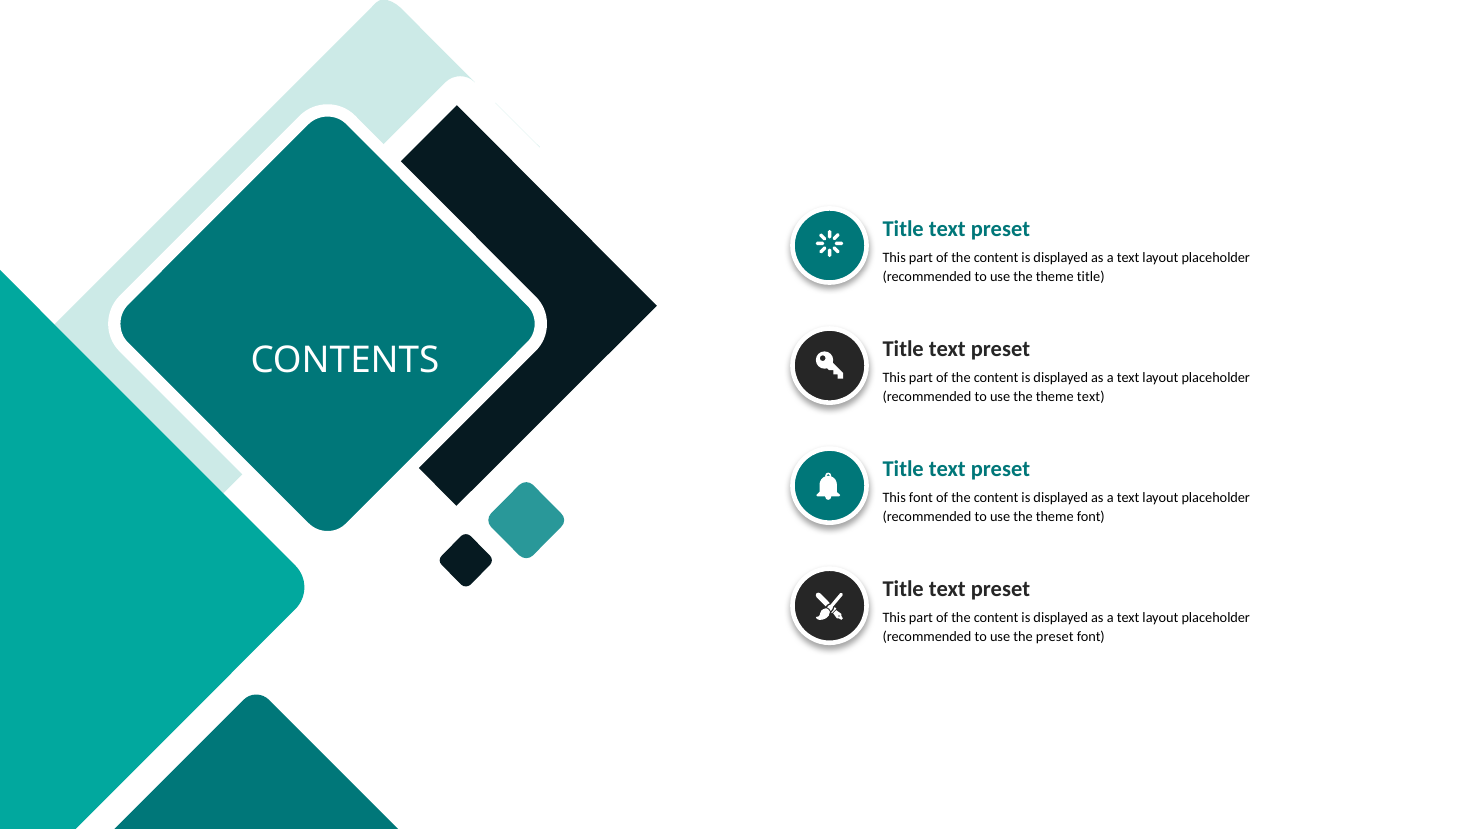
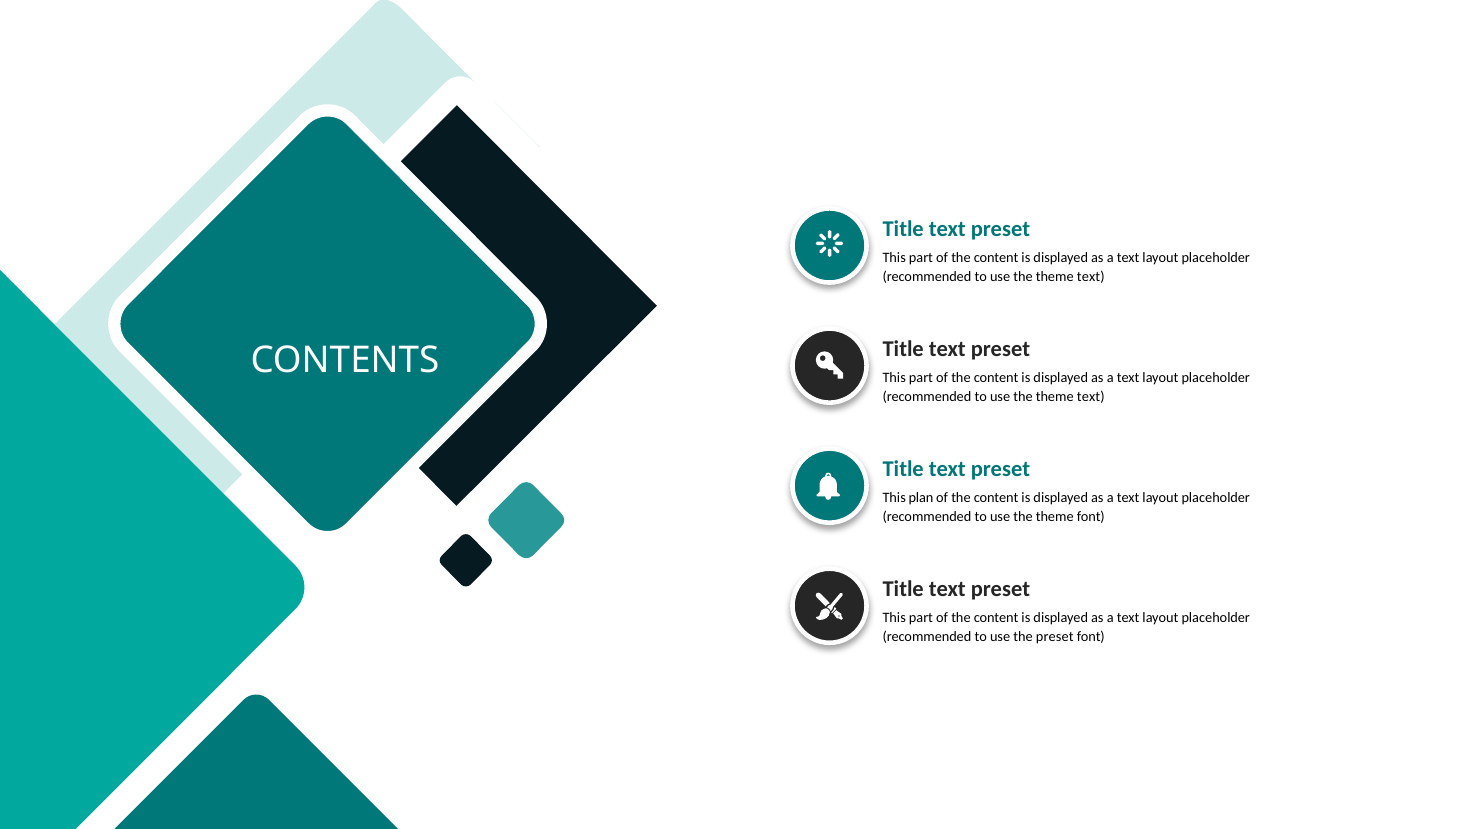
title: title -> text (1091, 276)
This font: font -> plan (921, 498)
